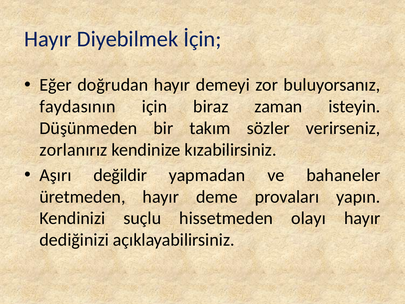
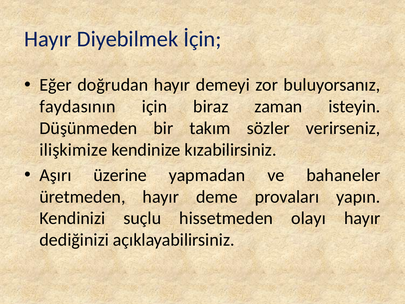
zorlanırız: zorlanırız -> ilişkimize (73, 150)
değildir: değildir -> üzerine (120, 175)
